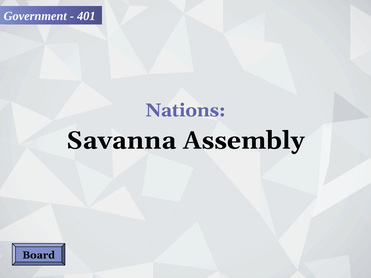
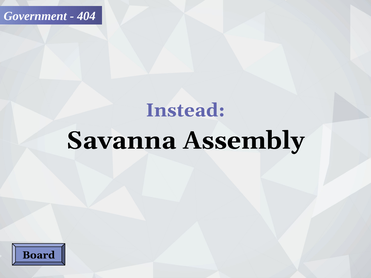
401: 401 -> 404 (86, 16)
Nations: Nations -> Instead (185, 110)
